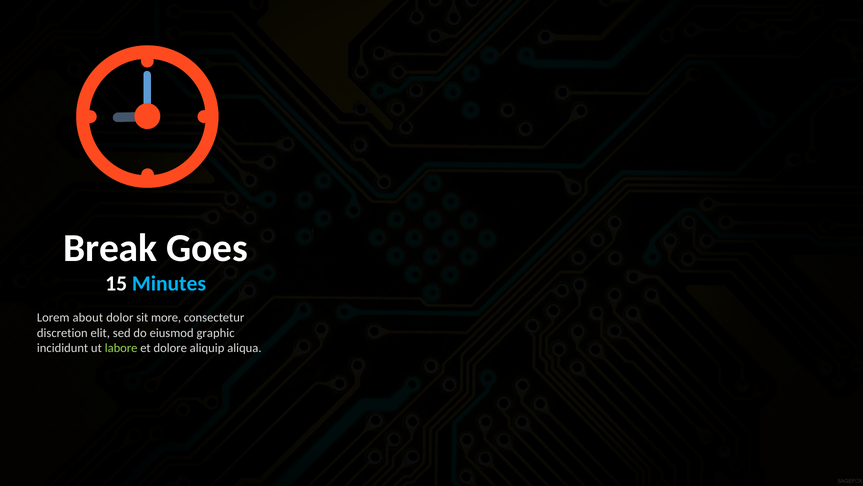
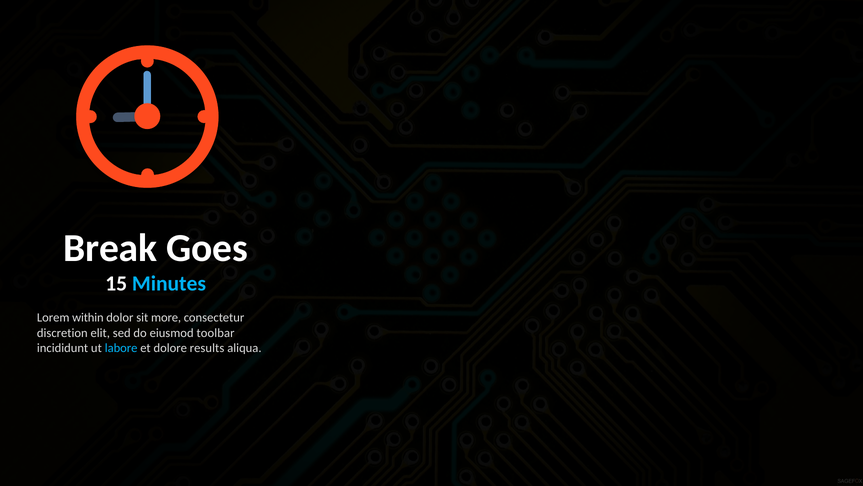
about: about -> within (88, 317)
graphic: graphic -> toolbar (216, 332)
labore colour: light green -> light blue (121, 348)
aliquip: aliquip -> results (207, 348)
